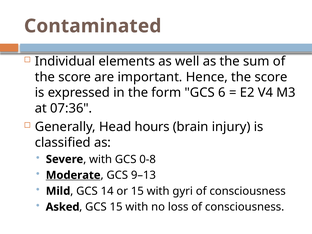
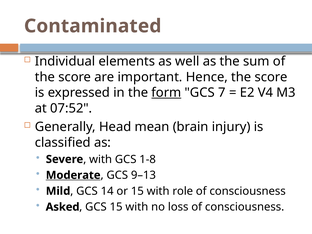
form underline: none -> present (166, 93)
6: 6 -> 7 (222, 93)
07:36: 07:36 -> 07:52 (71, 108)
hours: hours -> mean (152, 127)
0-8: 0-8 -> 1-8 (148, 159)
gyri: gyri -> role (183, 191)
